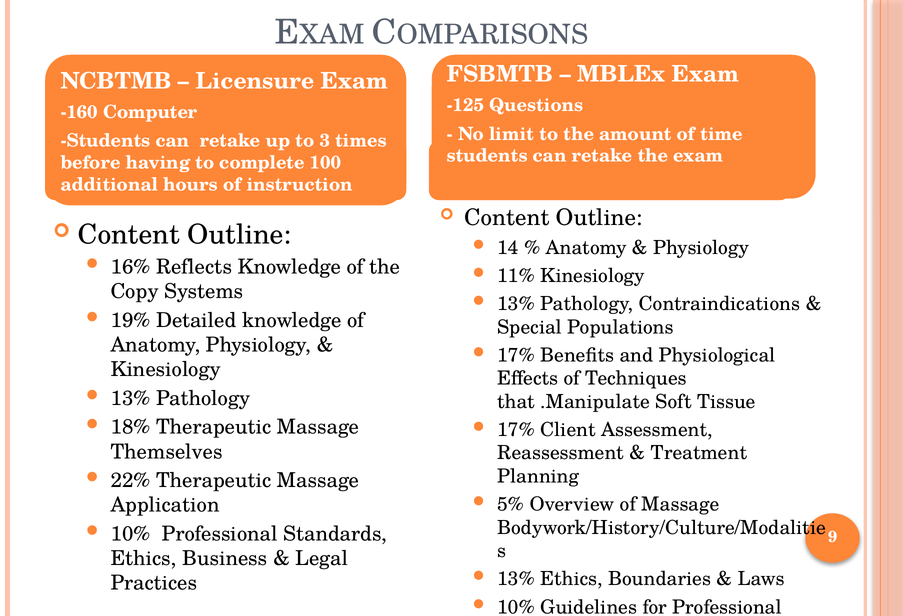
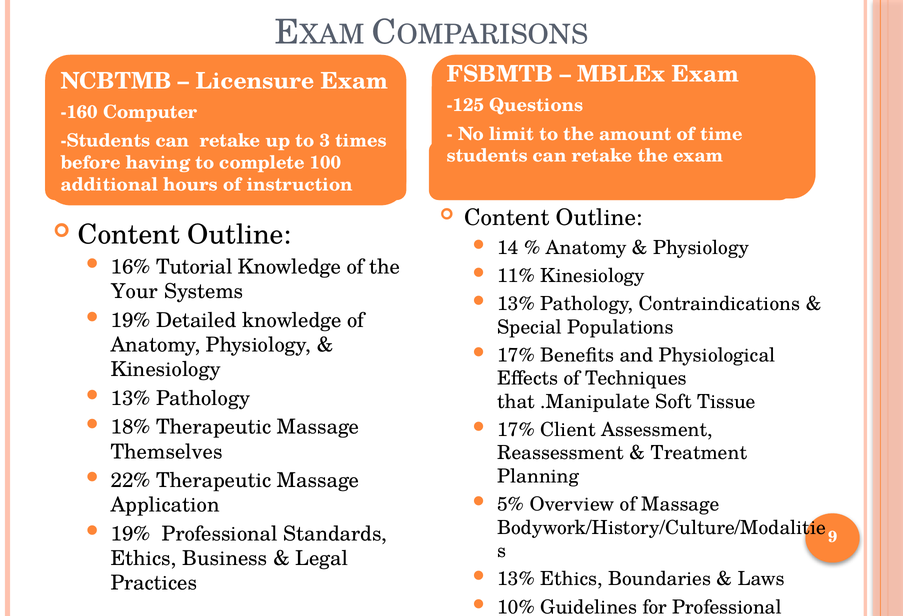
Reflects: Reflects -> Tutorial (194, 267)
Copy: Copy -> Your (135, 291)
10%: 10% -> 19% (131, 534)
